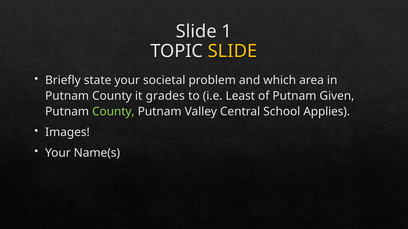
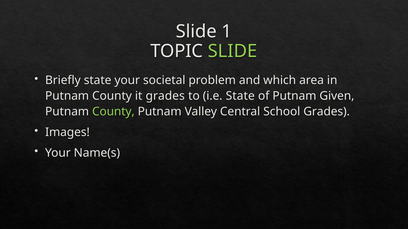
SLIDE colour: yellow -> light green (233, 51)
i.e Least: Least -> State (240, 96)
School Applies: Applies -> Grades (327, 112)
